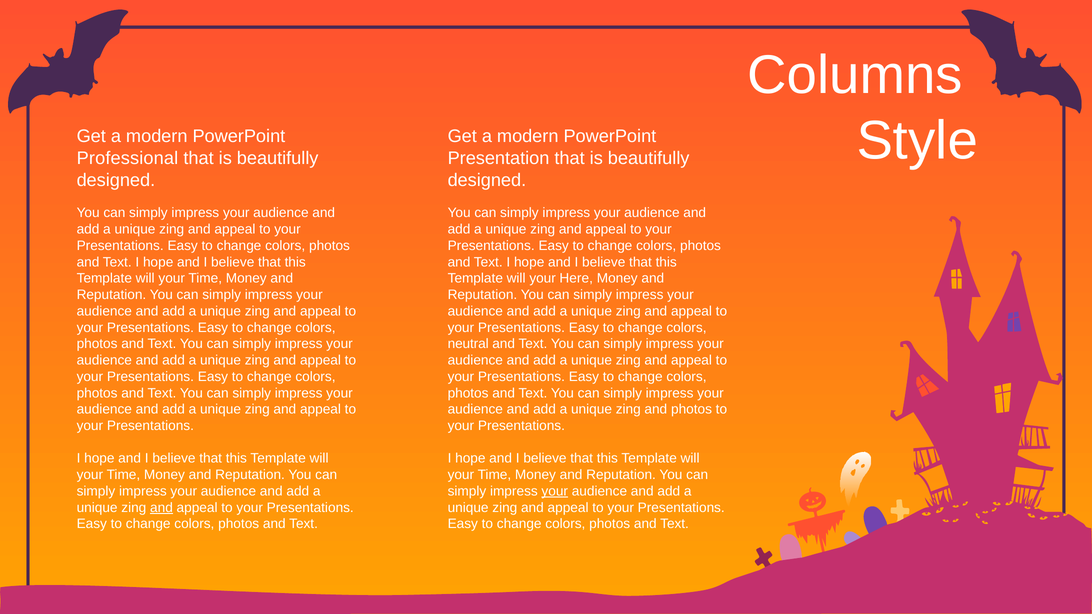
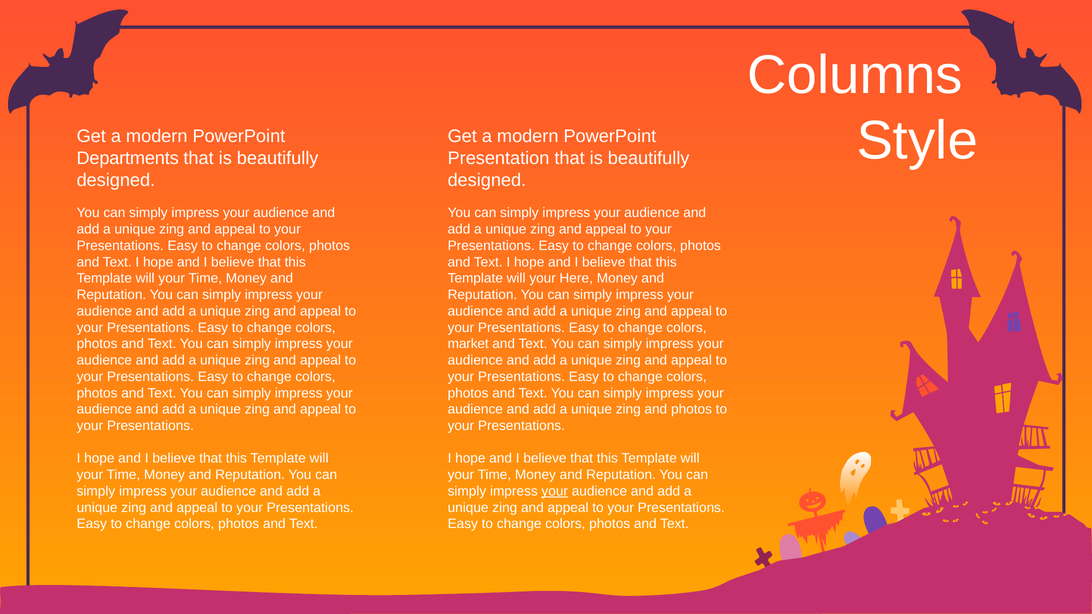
Professional: Professional -> Departments (128, 158)
neutral: neutral -> market (468, 344)
and underline: present -> none (161, 508)
